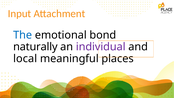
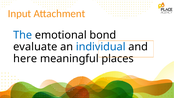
naturally: naturally -> evaluate (35, 47)
individual colour: purple -> blue (101, 47)
local: local -> here (25, 59)
